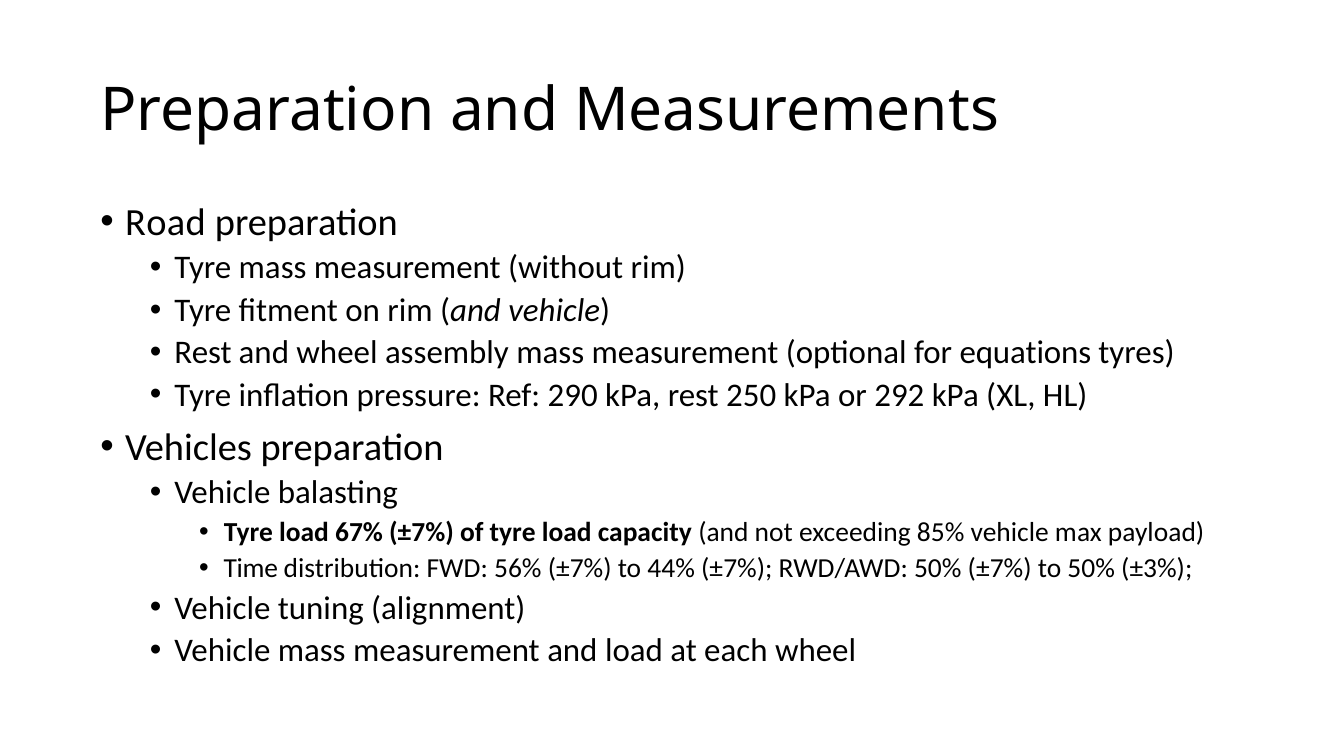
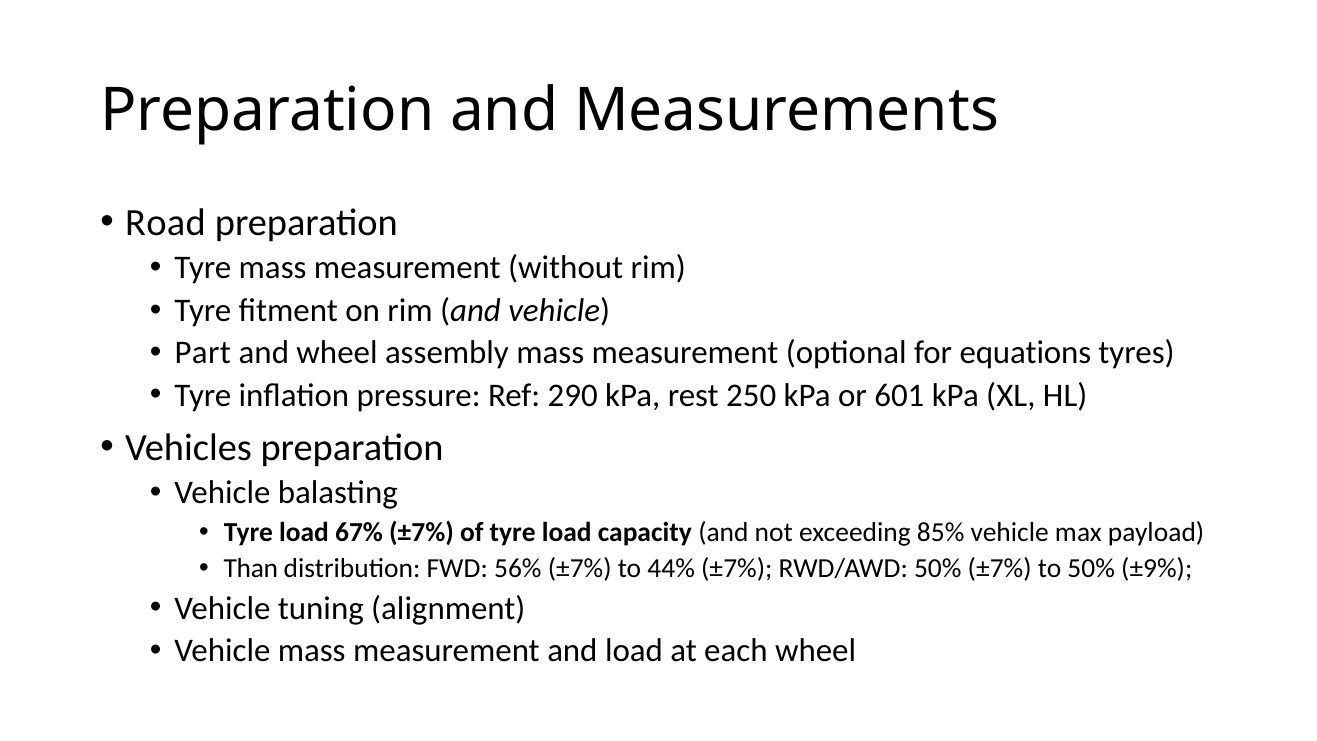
Rest: Rest -> Part (203, 353)
292: 292 -> 601 (899, 395)
Time: Time -> Than (251, 569)
±3%: ±3% -> ±9% (1157, 569)
